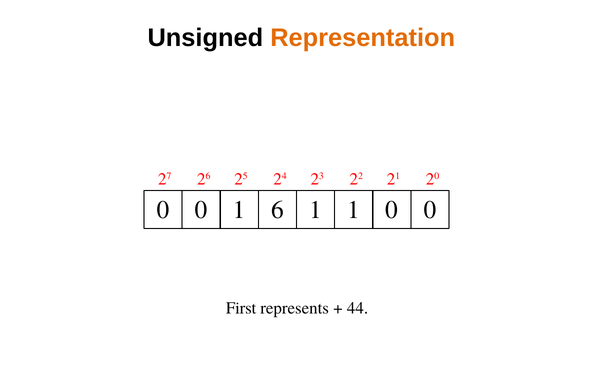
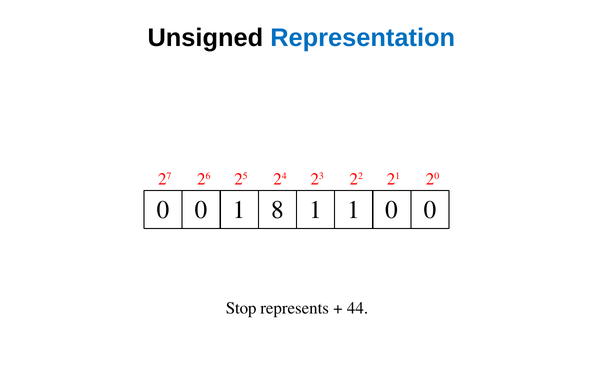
Representation colour: orange -> blue (363, 38)
6: 6 -> 8 (277, 210)
First: First -> Stop (241, 308)
